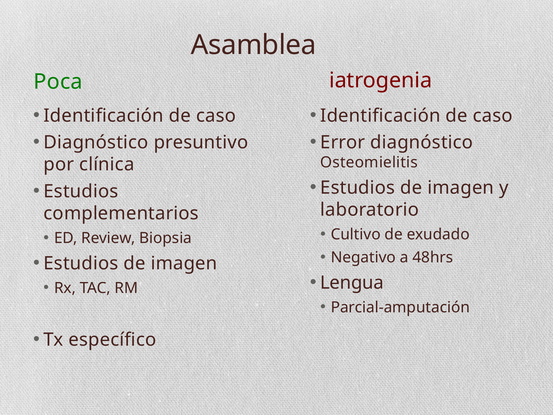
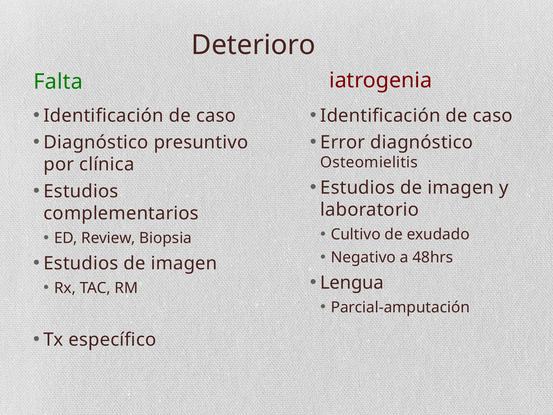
Asamblea: Asamblea -> Deterioro (253, 45)
Poca: Poca -> Falta (58, 82)
